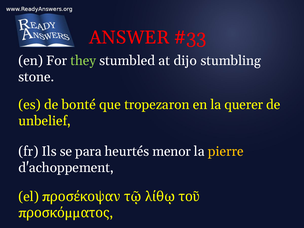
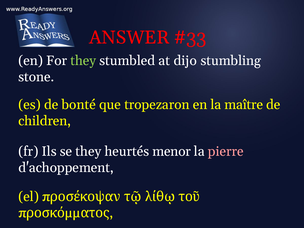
querer: querer -> maître (244, 105)
unbelief: unbelief -> children (45, 121)
se para: para -> they (88, 151)
pierre colour: yellow -> pink (226, 151)
